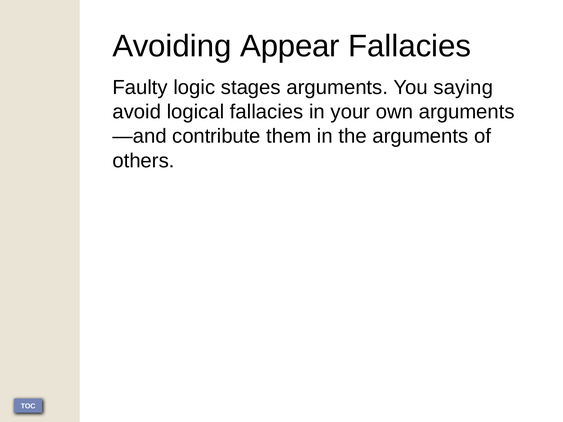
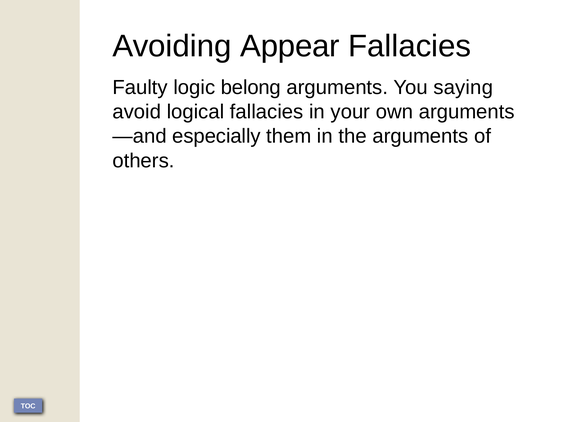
stages: stages -> belong (251, 88)
contribute: contribute -> especially (216, 136)
